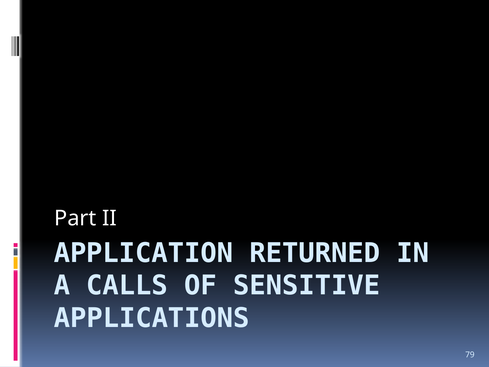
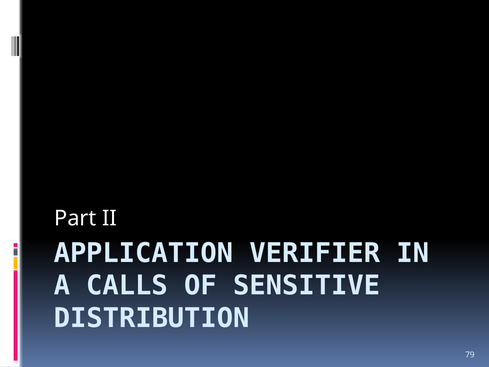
RETURNED: RETURNED -> VERIFIER (315, 253)
APPLICATIONS: APPLICATIONS -> DISTRIBUTION (152, 318)
